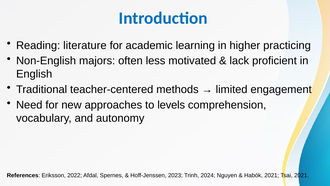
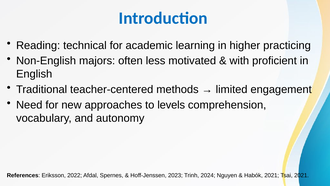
literature: literature -> technical (85, 45)
lack: lack -> with (239, 61)
